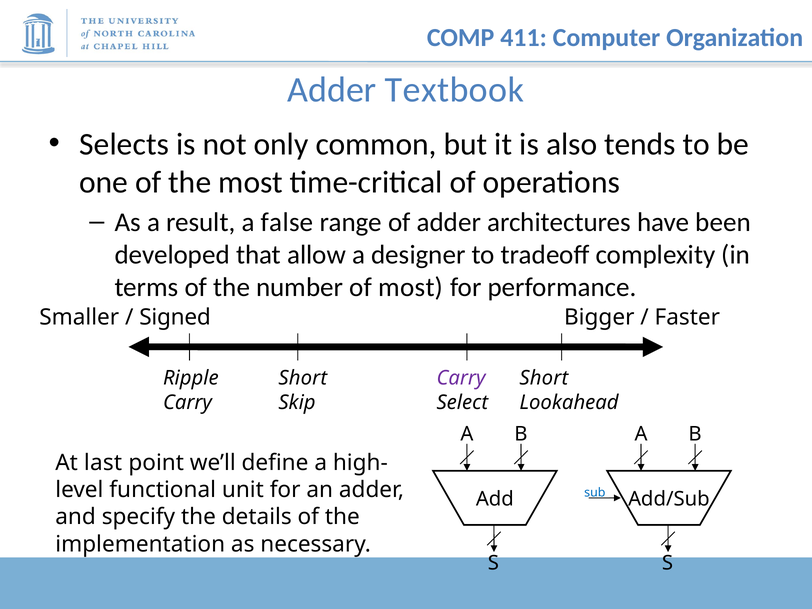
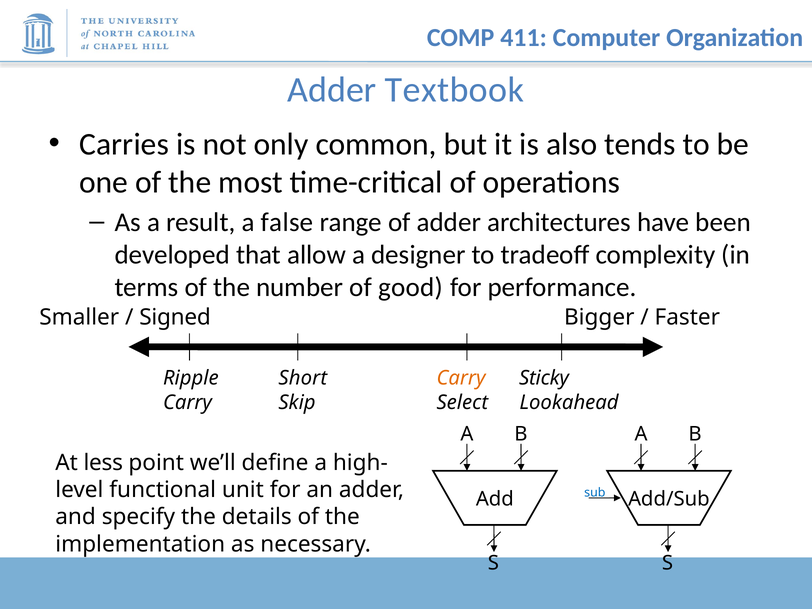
Selects: Selects -> Carries (124, 144)
of most: most -> good (411, 287)
Carry colour: purple -> orange (461, 378)
Short: Short -> Sticky (544, 378)
last: last -> less (103, 463)
